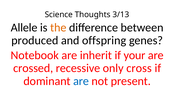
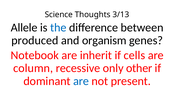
the colour: orange -> blue (58, 27)
offspring: offspring -> organism (104, 40)
your: your -> cells (134, 55)
crossed: crossed -> column (33, 68)
cross: cross -> other (139, 68)
